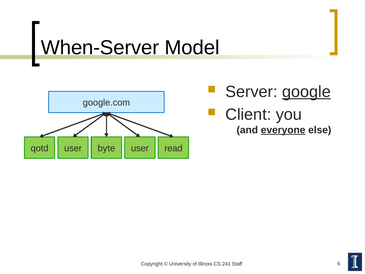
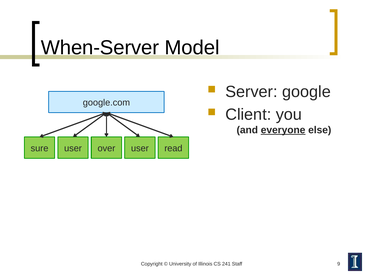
google underline: present -> none (306, 92)
qotd: qotd -> sure (40, 148)
byte: byte -> over (106, 148)
